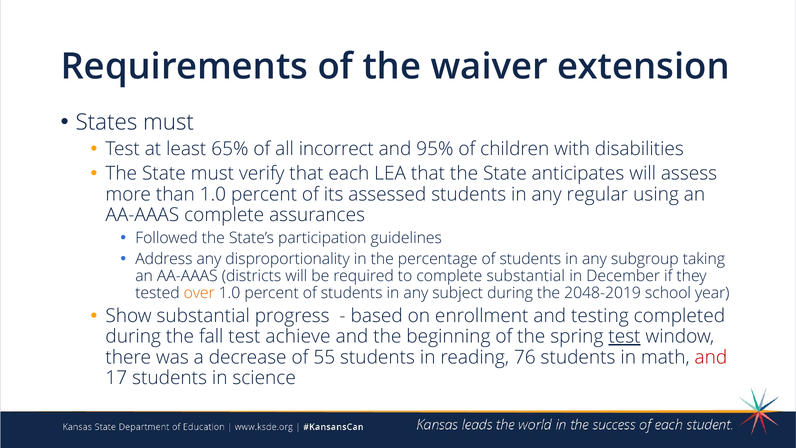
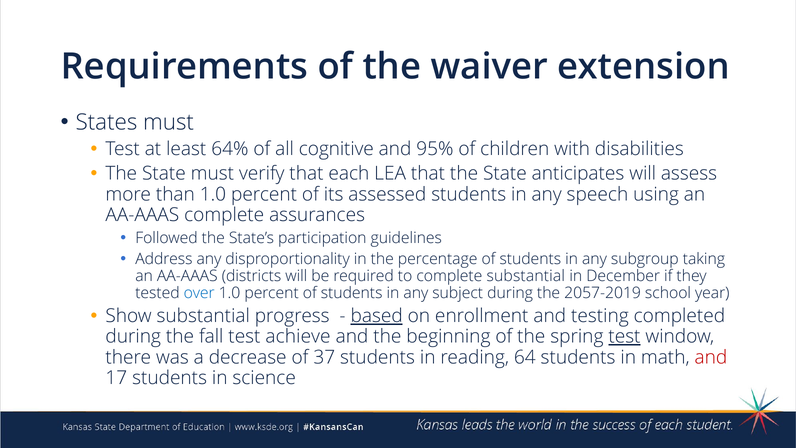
65%: 65% -> 64% (230, 149)
incorrect: incorrect -> cognitive (336, 149)
regular: regular -> speech (597, 194)
over colour: orange -> blue (199, 293)
2048-2019: 2048-2019 -> 2057-2019 (603, 293)
based underline: none -> present (377, 316)
55: 55 -> 37 (324, 357)
76: 76 -> 64 (525, 357)
